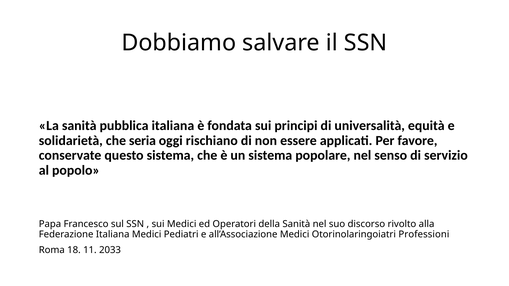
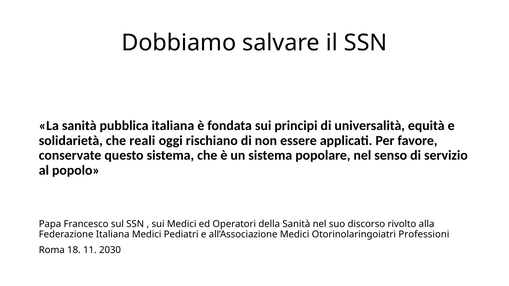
seria: seria -> reali (142, 141)
2033: 2033 -> 2030 (110, 250)
